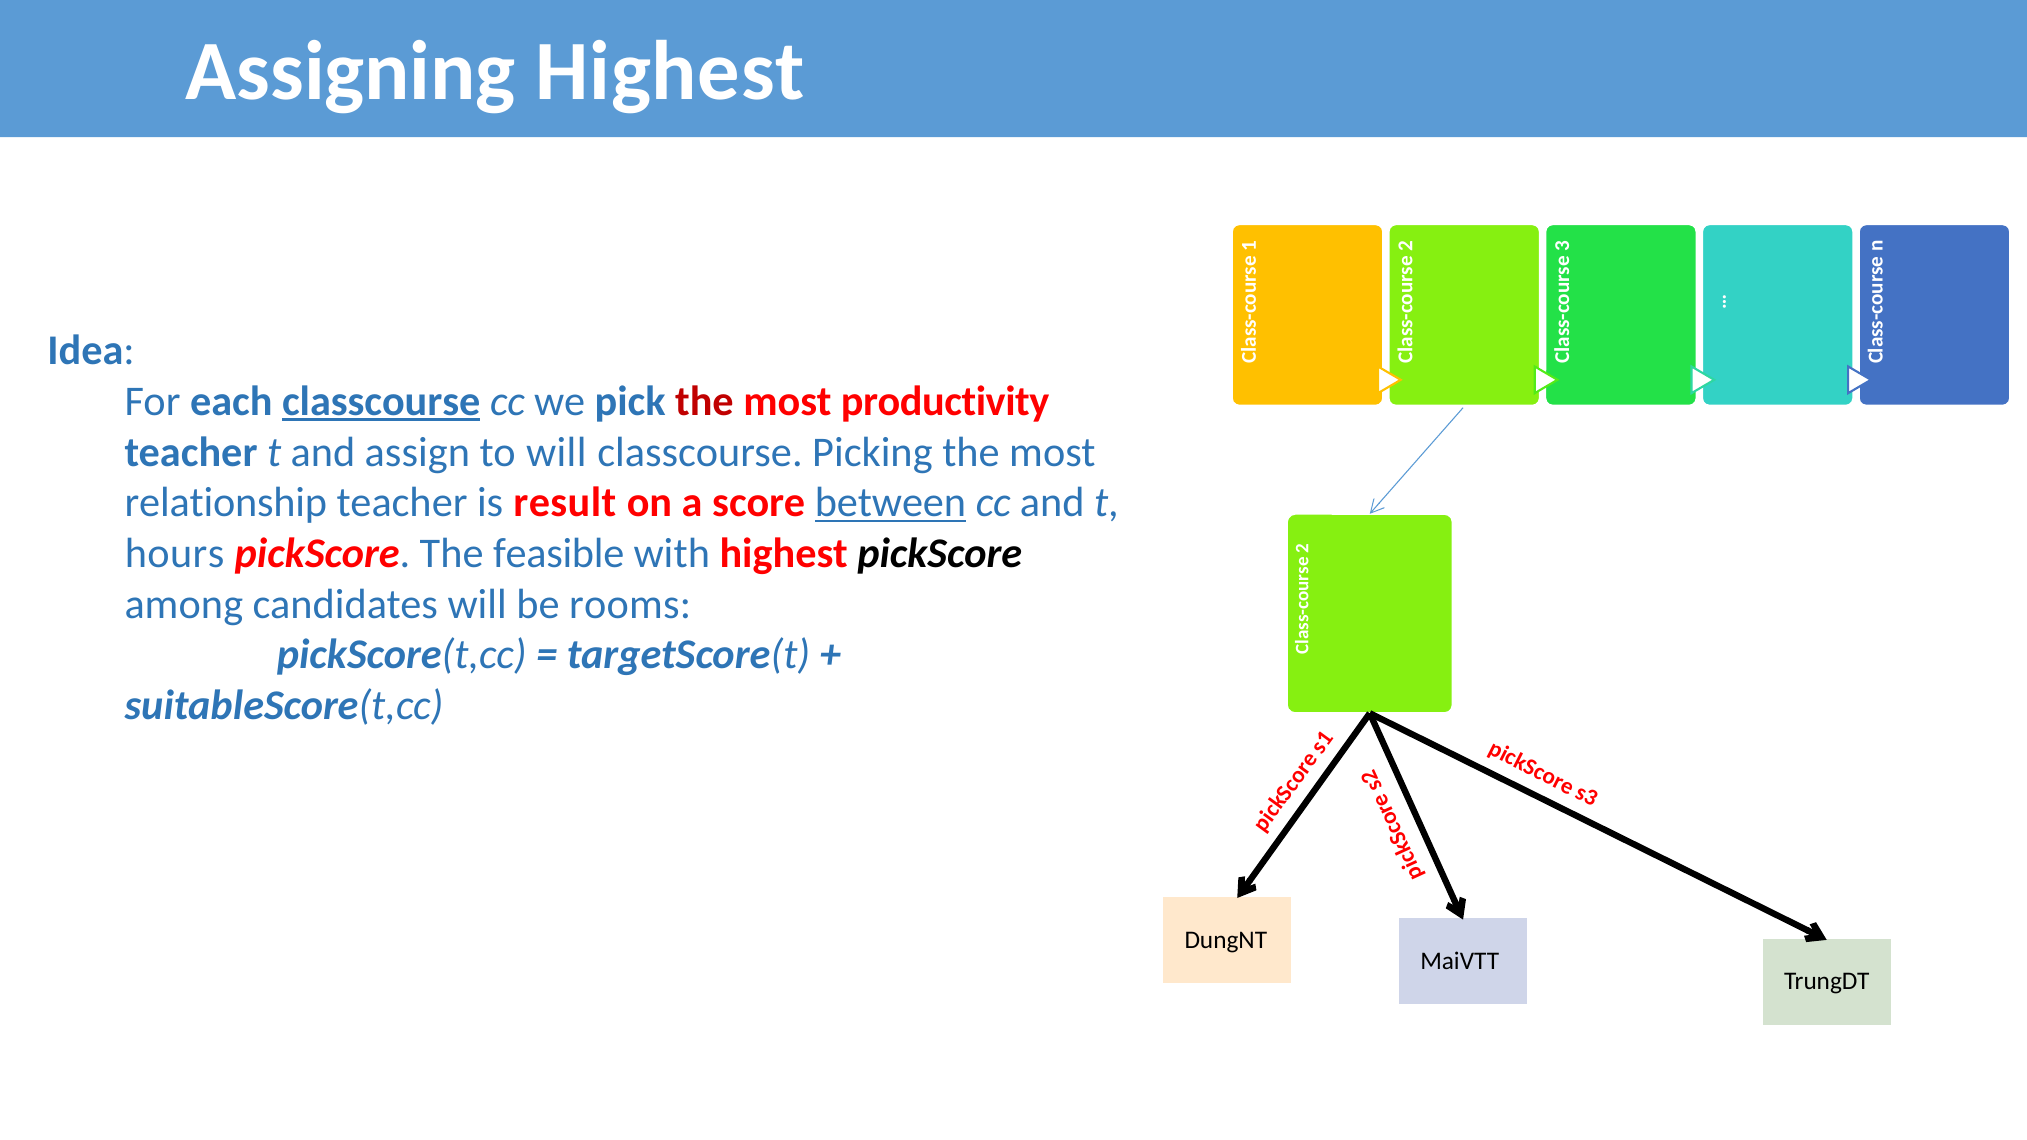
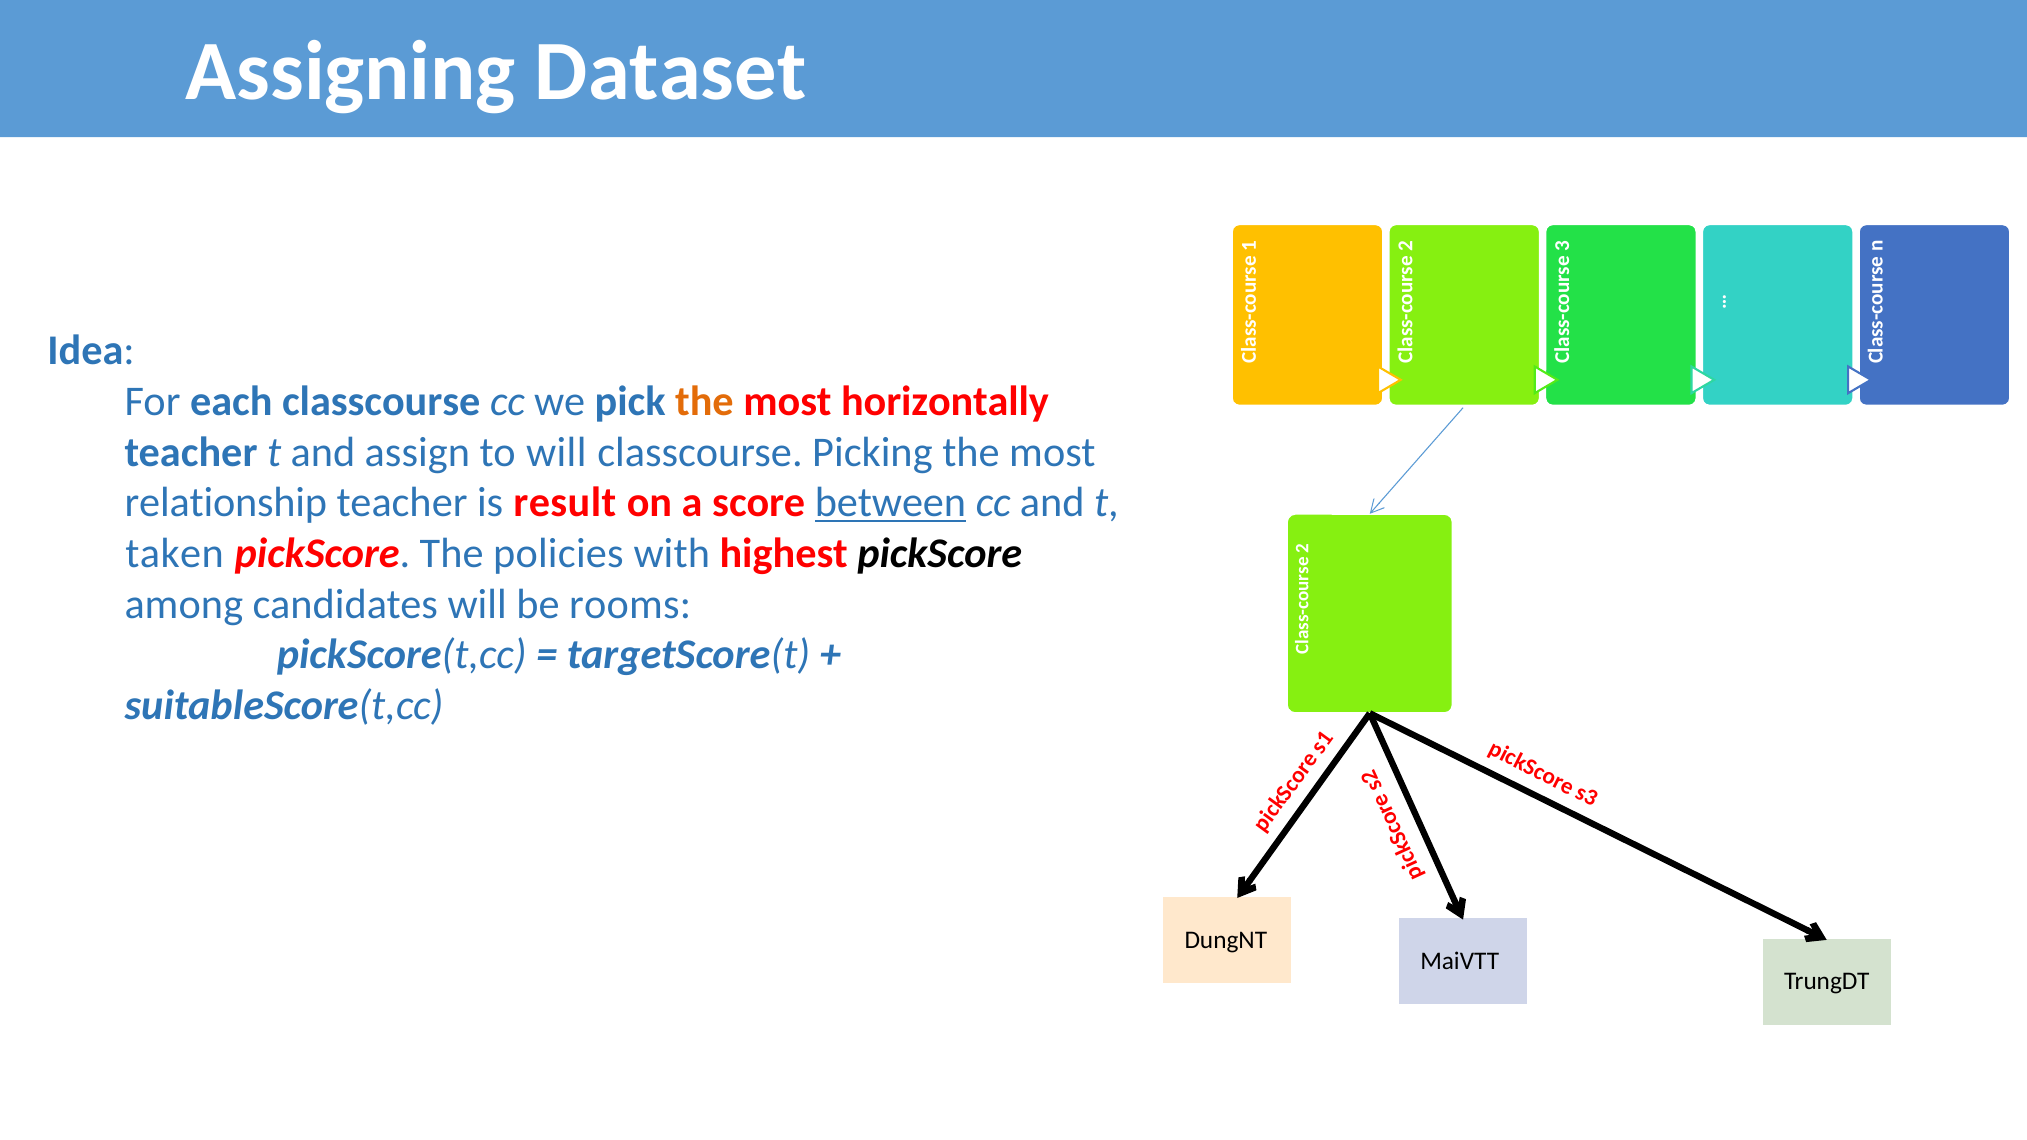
Assigning Highest: Highest -> Dataset (671, 72)
classcourse underline: present -> none (381, 401)
the colour: red -> orange (704, 401)
productivity: productivity -> horizontally (945, 401)
hours: hours -> taken (175, 554)
feasible: feasible -> policies (558, 554)
